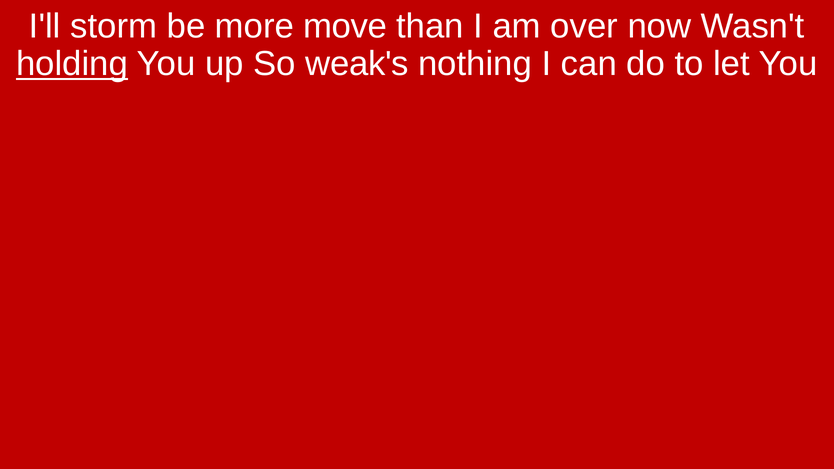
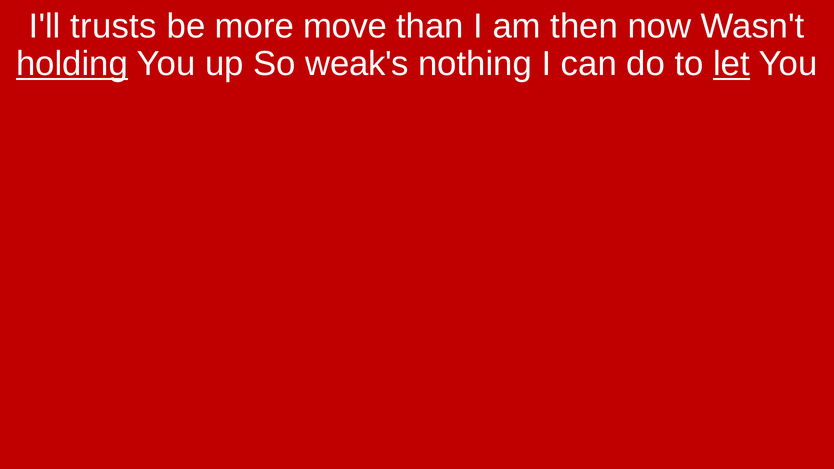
storm: storm -> trusts (113, 26)
over: over -> then (584, 26)
let underline: none -> present (732, 64)
